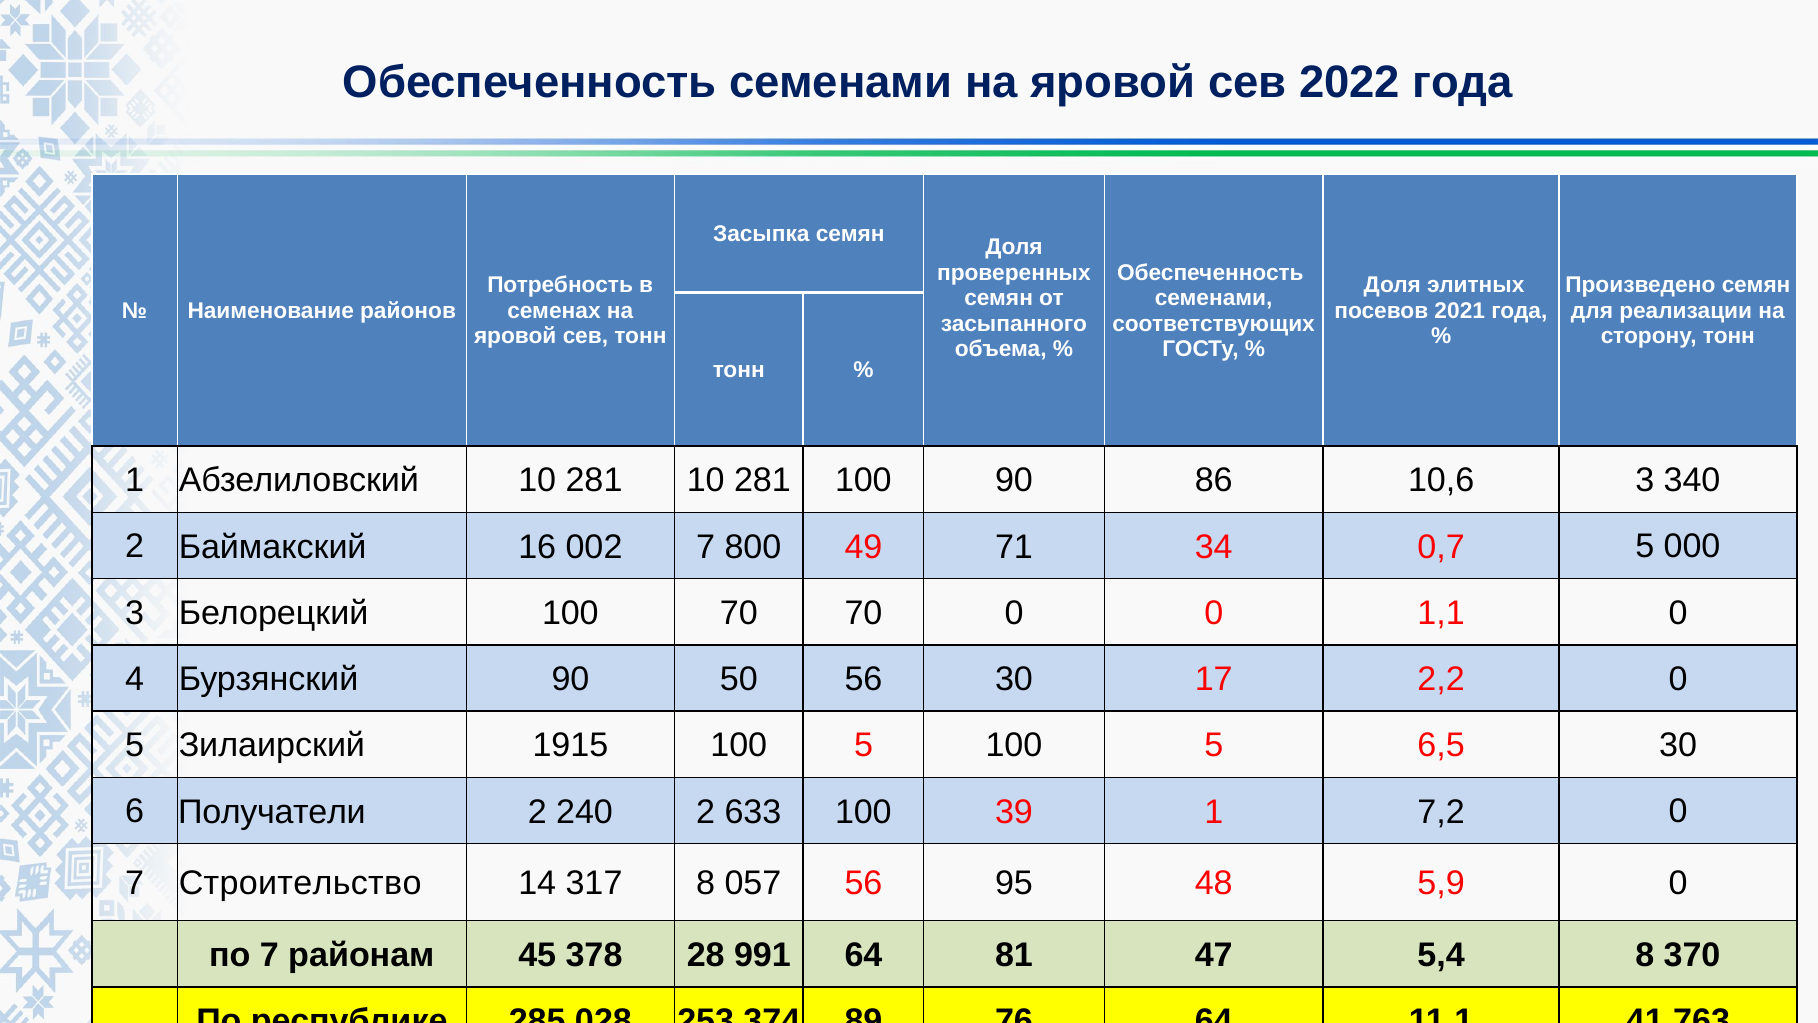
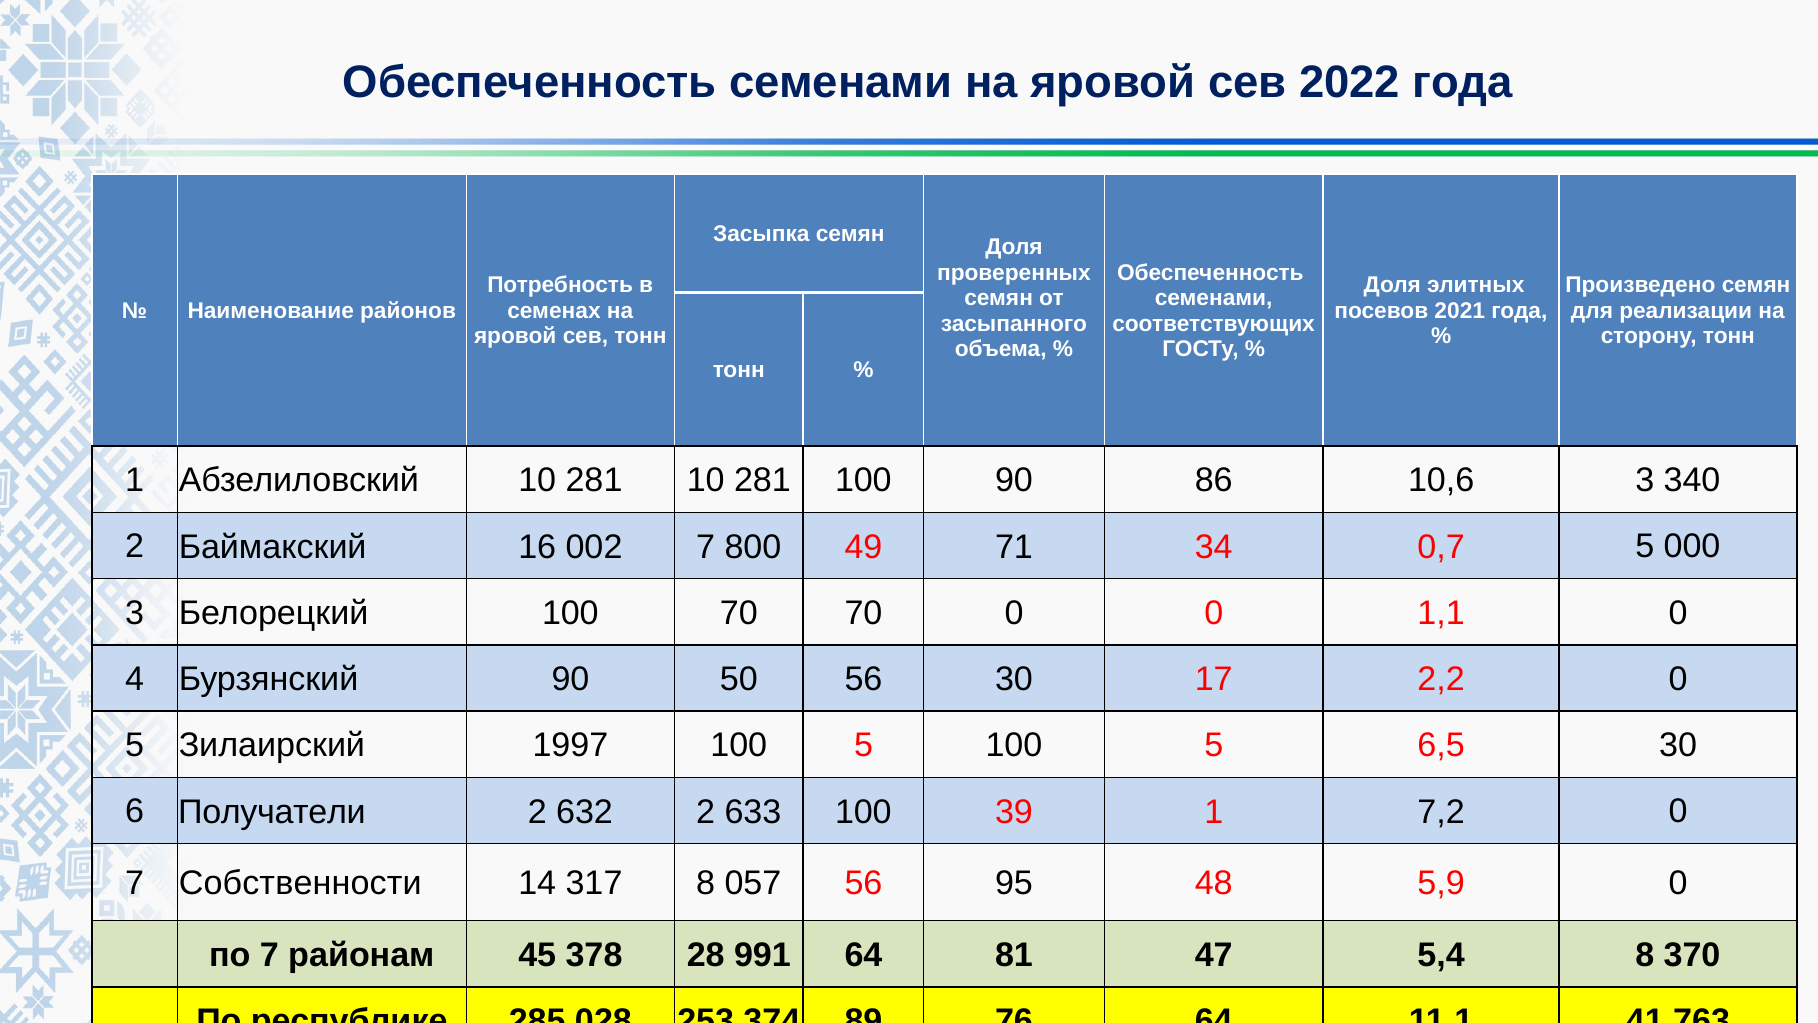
1915: 1915 -> 1997 (570, 745)
240: 240 -> 632 (585, 812)
Строительство: Строительство -> Собственности (300, 883)
